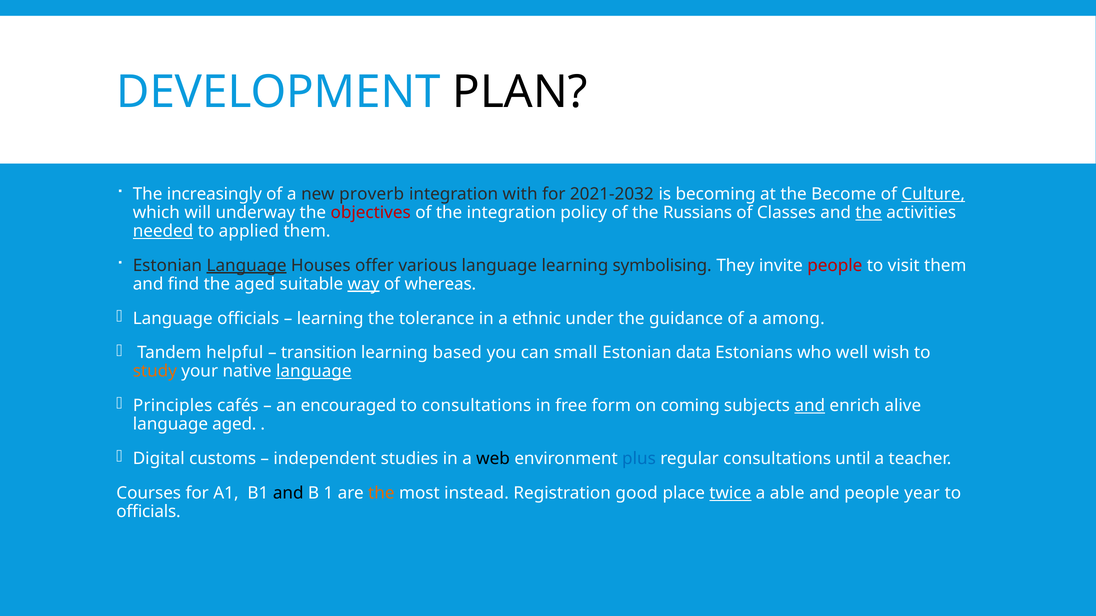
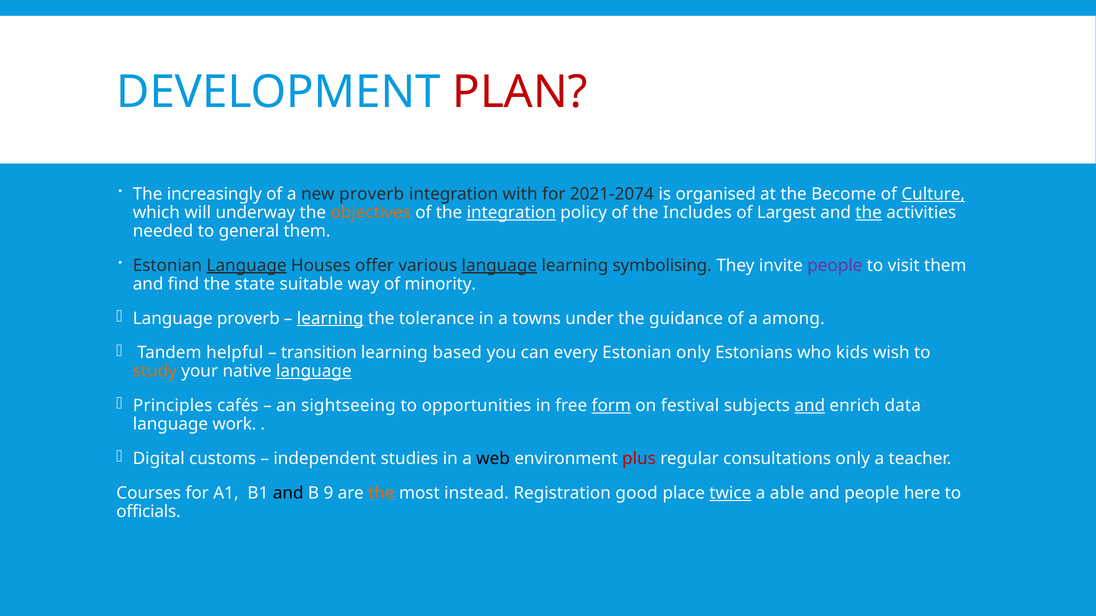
PLAN colour: black -> red (520, 92)
2021-2032: 2021-2032 -> 2021-2074 (612, 194)
becoming: becoming -> organised (716, 194)
objectives colour: red -> orange (371, 213)
integration underline: none -> present (511, 213)
Russians: Russians -> Includes (697, 213)
Classes: Classes -> Largest (786, 213)
needed underline: present -> none (163, 231)
applied: applied -> general (249, 231)
language underline: none -> present (499, 266)
people colour: red -> purple (835, 266)
the aged: aged -> state (255, 284)
way underline: present -> none (363, 284)
whereas: whereas -> minority (440, 284)
Language officials: officials -> proverb (248, 319)
learning underline: none -> present (330, 319)
ethnic: ethnic -> towns (537, 319)
small: small -> every (576, 353)
Estonian data: data -> only (693, 353)
well: well -> kids (852, 353)
encouraged: encouraged -> sightseeing (348, 406)
to consultations: consultations -> opportunities (476, 406)
form underline: none -> present (611, 406)
coming: coming -> festival (690, 406)
alive: alive -> data (903, 406)
language aged: aged -> work (234, 425)
plus colour: blue -> red (639, 459)
consultations until: until -> only (853, 459)
1: 1 -> 9 (328, 494)
year: year -> here (922, 494)
